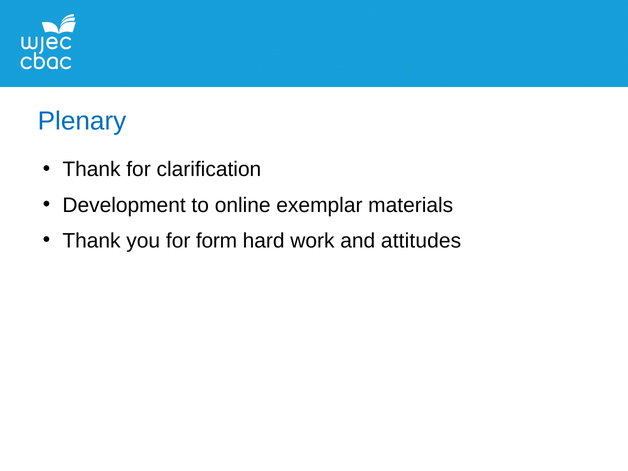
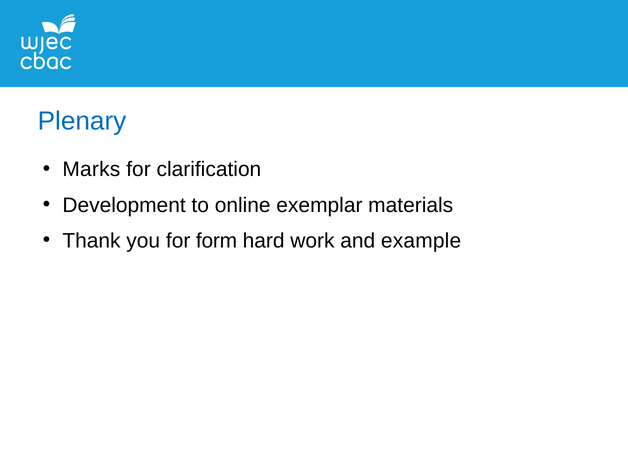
Thank: Thank -> Marks (91, 170)
attitudes: attitudes -> example (421, 241)
